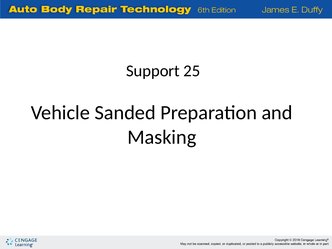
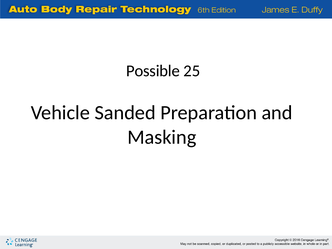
Support: Support -> Possible (153, 71)
